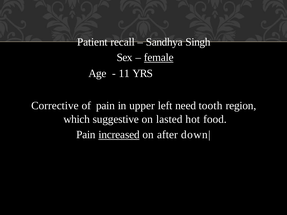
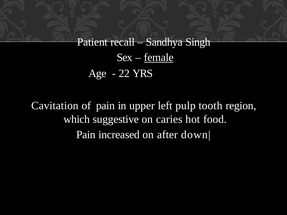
11: 11 -> 22 (124, 74)
Corrective: Corrective -> Cavitation (55, 106)
need: need -> pulp (186, 106)
lasted: lasted -> caries (169, 119)
increased underline: present -> none (119, 135)
